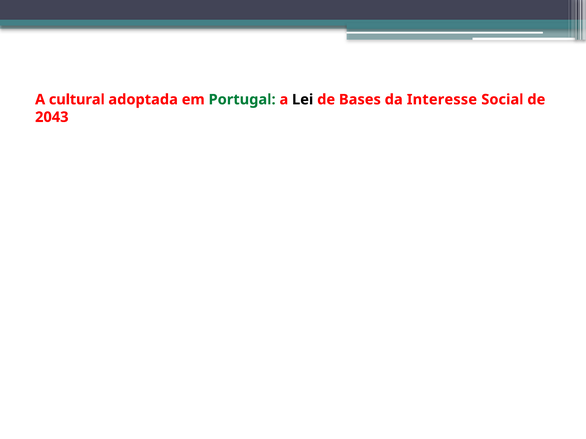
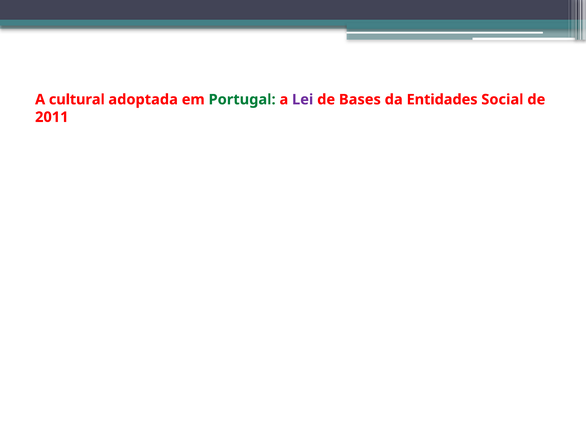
Lei colour: black -> purple (303, 100)
Interesse: Interesse -> Entidades (442, 100)
2043: 2043 -> 2011 (52, 117)
